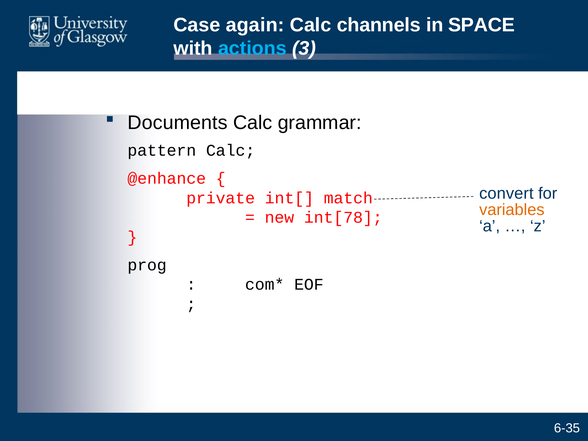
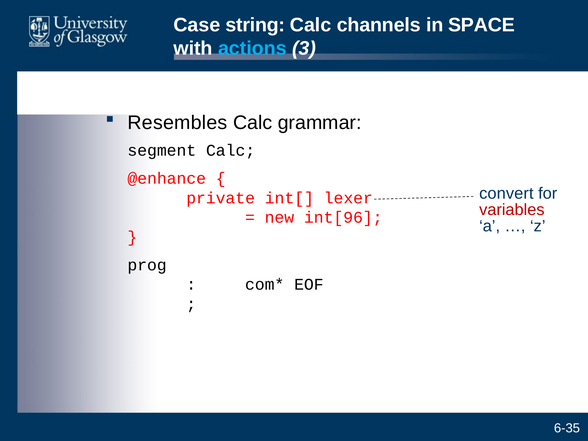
again: again -> string (255, 25)
Documents: Documents -> Resembles (177, 123)
pattern: pattern -> segment (162, 150)
match: match -> lexer (348, 198)
variables colour: orange -> red (512, 210)
int[78: int[78 -> int[96 (343, 218)
